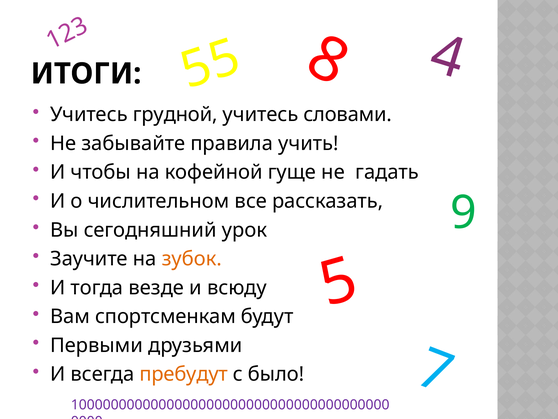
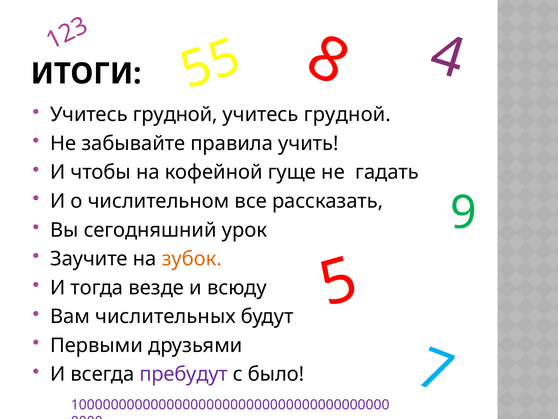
словами: словами -> грудной (347, 114)
спортсменкам: спортсменкам -> числительных (165, 316)
пребудут colour: orange -> purple (184, 374)
